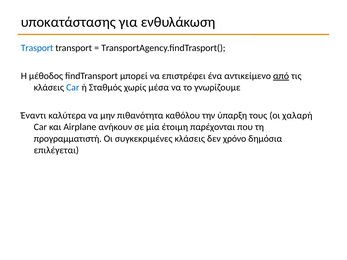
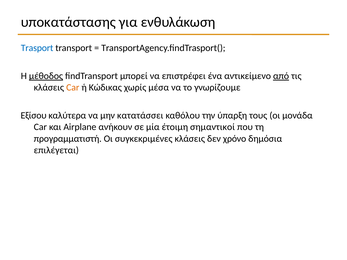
μέθοδος underline: none -> present (46, 76)
Car colour: blue -> orange (73, 88)
Σταθμός: Σταθμός -> Κώδικας (105, 88)
Έναντι: Έναντι -> Εξίσου (34, 116)
πιθανότητα: πιθανότητα -> κατατάσσει (140, 116)
χαλαρή: χαλαρή -> μονάδα (297, 116)
παρέχονται: παρέχονται -> σημαντικοί (213, 127)
